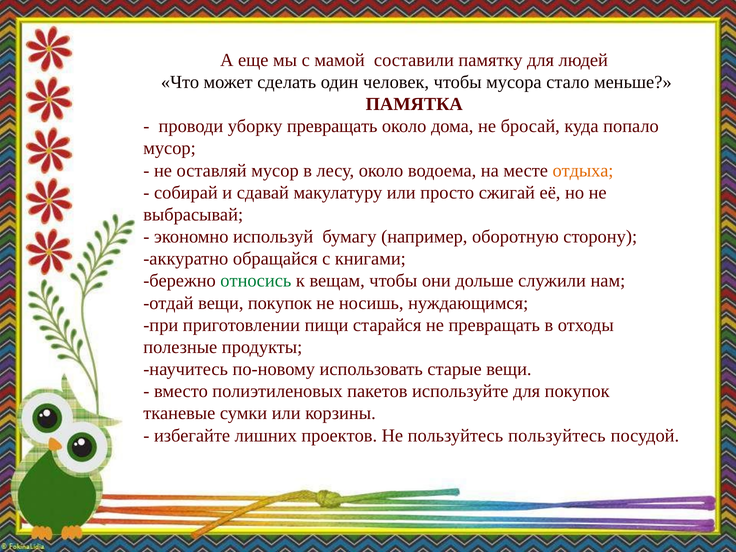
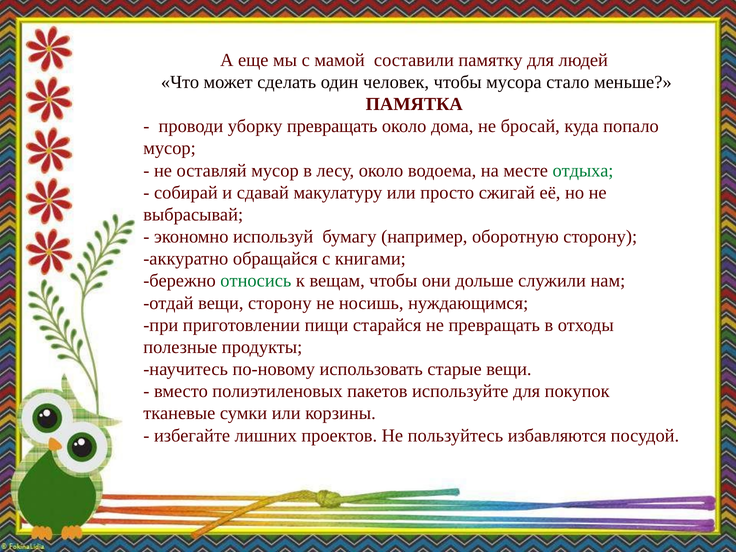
отдыха colour: orange -> green (583, 170)
вещи покупок: покупок -> сторону (280, 303)
пользуйтесь пользуйтесь: пользуйтесь -> избавляются (557, 435)
